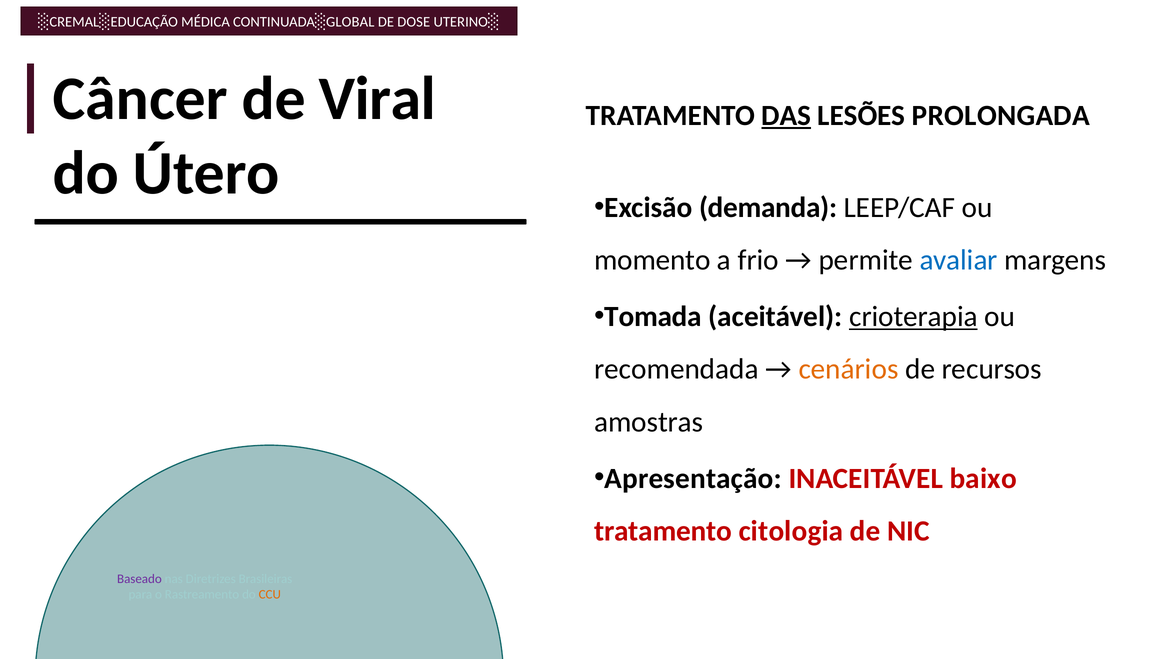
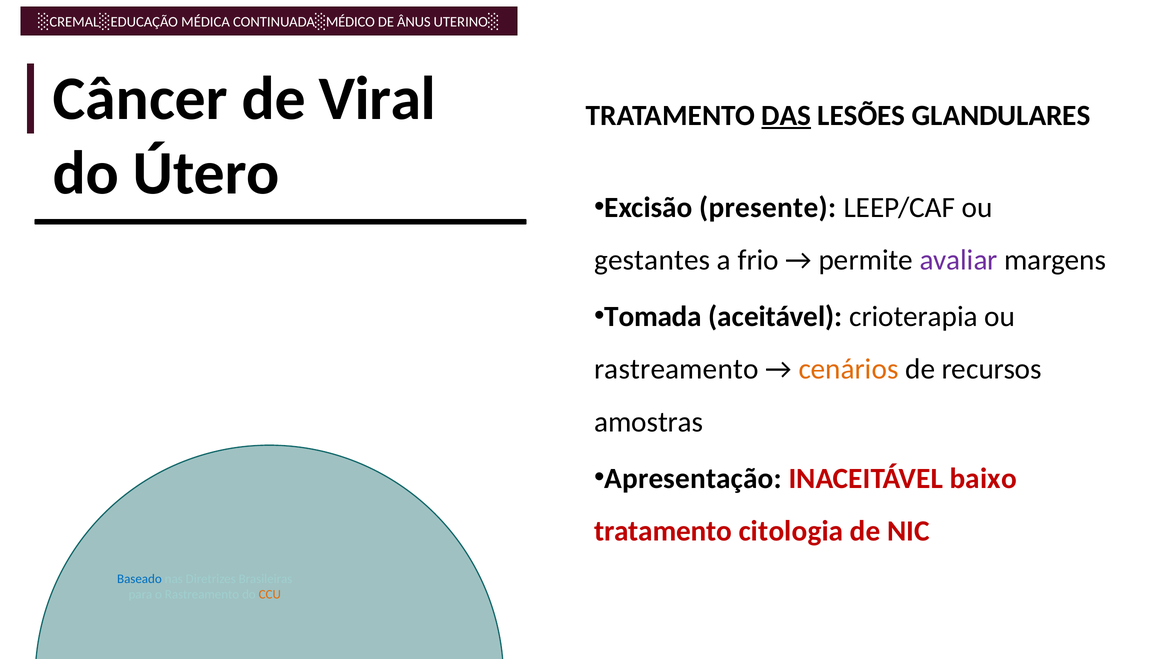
GLOBAL: GLOBAL -> MÉDICO (350, 22)
DOSE: DOSE -> ÂNUS (414, 22)
PROLONGADA: PROLONGADA -> GLANDULARES (1001, 115)
demanda: demanda -> presente (768, 207)
momento: momento -> gestantes (652, 260)
avaliar colour: blue -> purple (959, 260)
crioterapia underline: present -> none (913, 316)
recomendada: recomendada -> rastreamento (676, 369)
Baseado colour: purple -> blue (139, 579)
